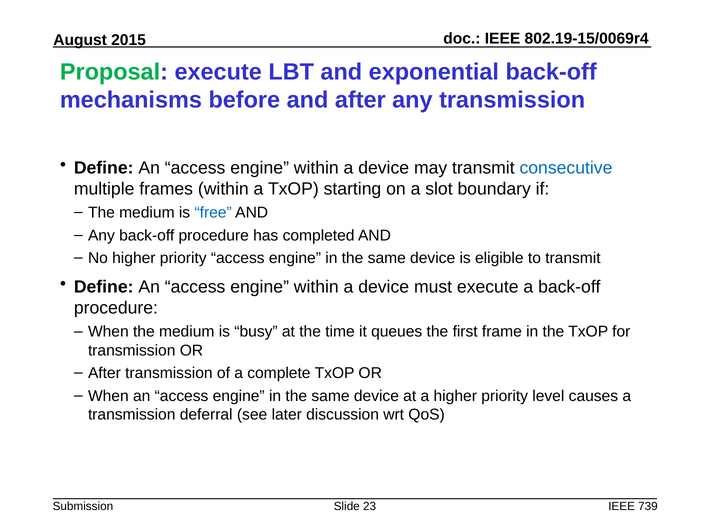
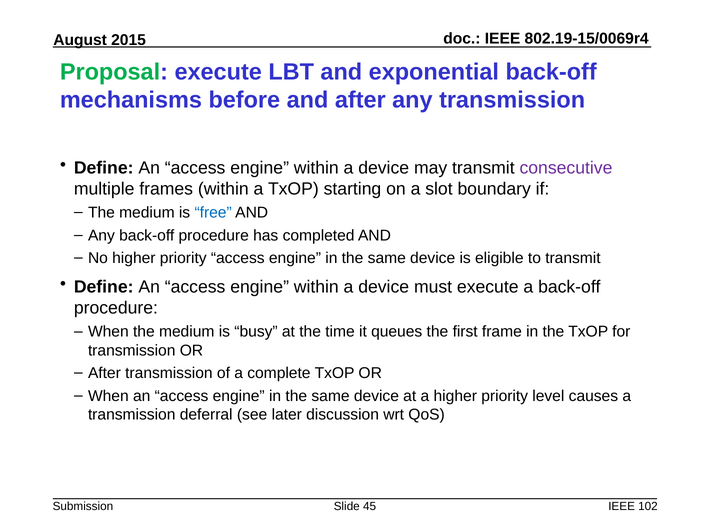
consecutive colour: blue -> purple (566, 168)
23: 23 -> 45 (370, 506)
739: 739 -> 102 (648, 506)
